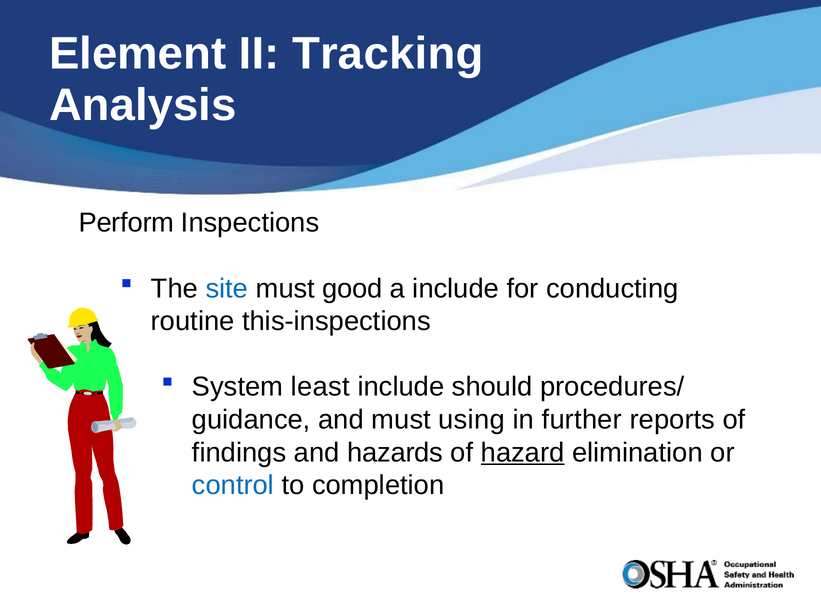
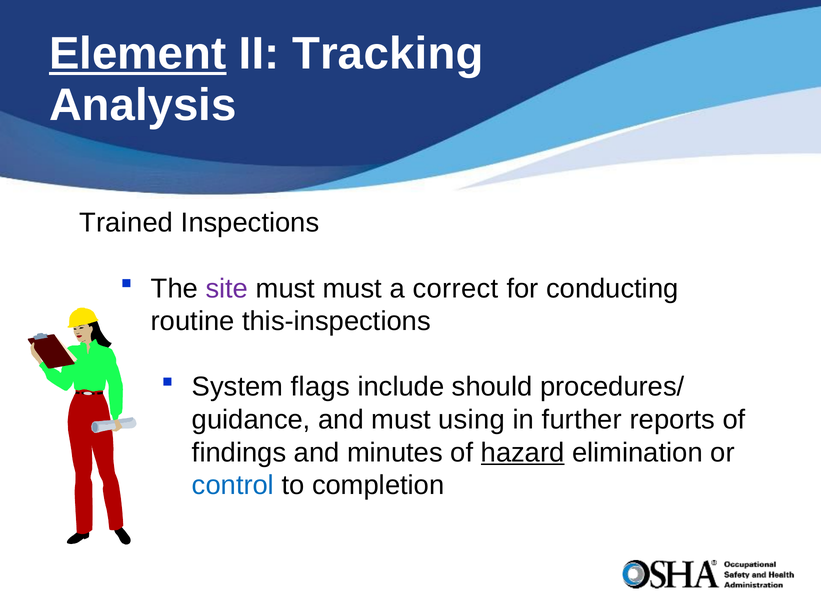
Element underline: none -> present (138, 54)
Perform: Perform -> Trained (126, 223)
site colour: blue -> purple (227, 289)
must good: good -> must (352, 289)
a include: include -> correct (456, 289)
least: least -> flags (320, 387)
hazards: hazards -> minutes (395, 453)
